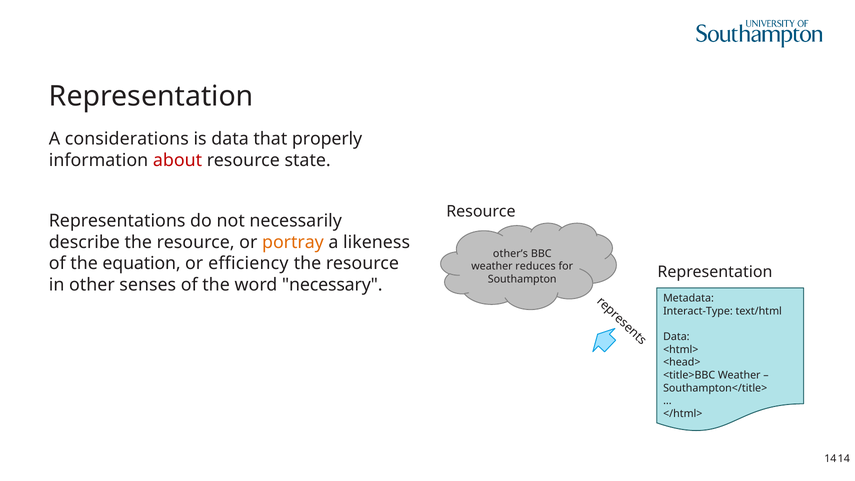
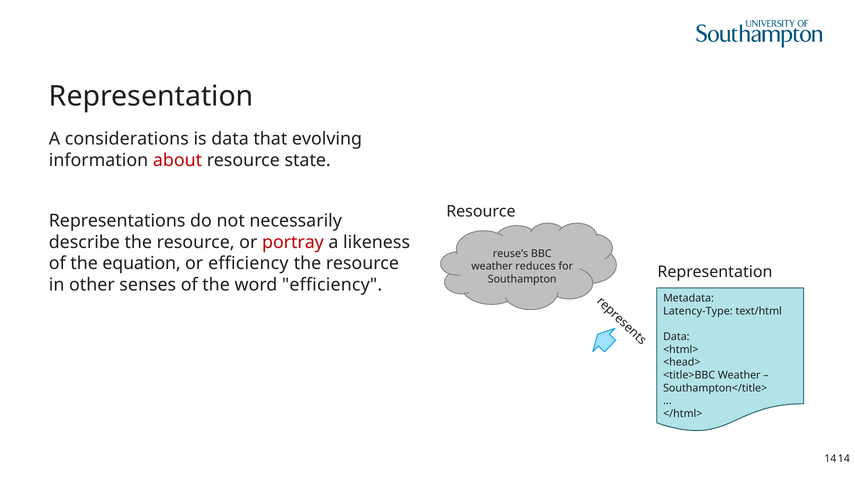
properly: properly -> evolving (327, 139)
portray colour: orange -> red (293, 242)
other’s: other’s -> reuse’s (511, 254)
word necessary: necessary -> efficiency (332, 285)
Interact-Type: Interact-Type -> Latency-Type (698, 311)
